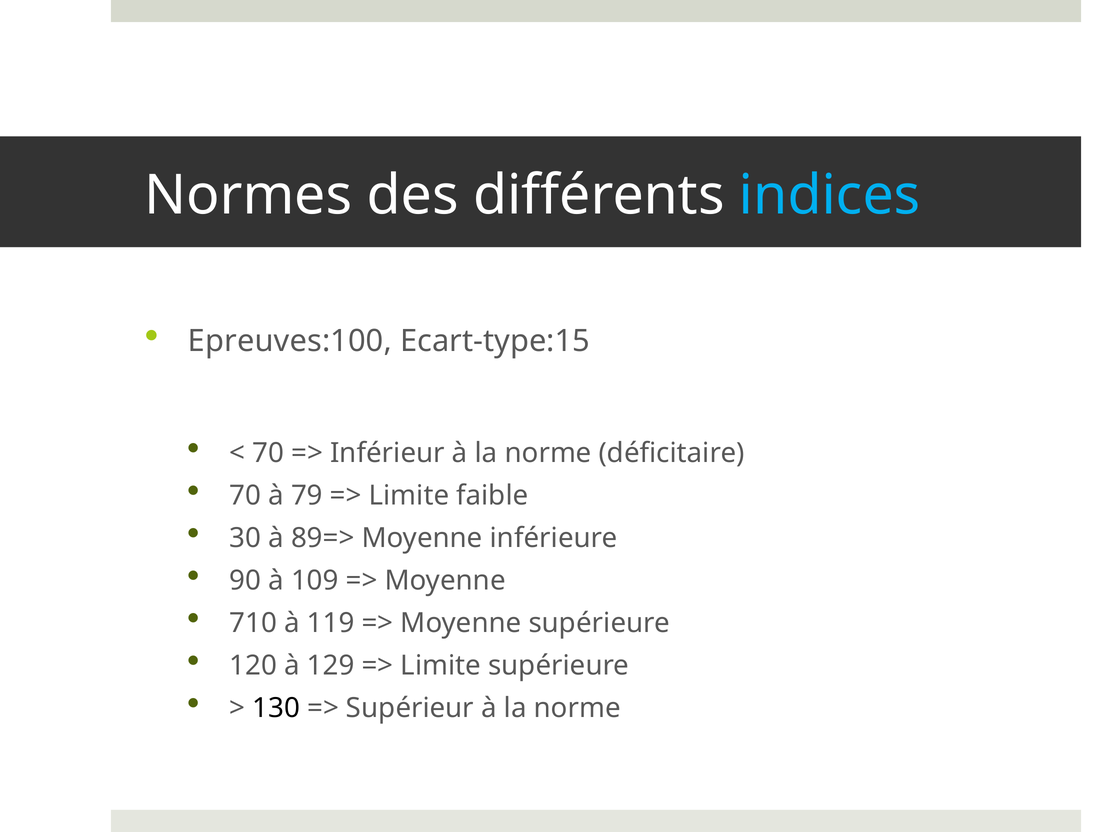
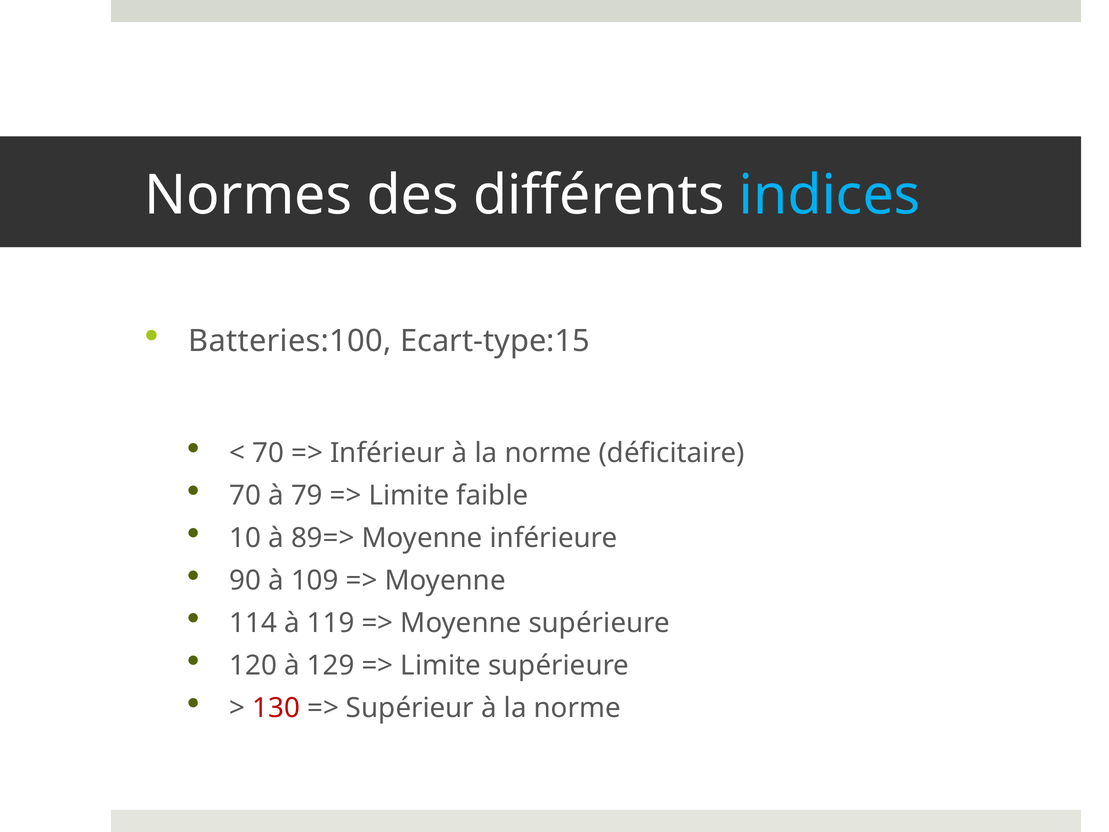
Epreuves:100: Epreuves:100 -> Batteries:100 (290, 341)
30: 30 -> 10 (245, 538)
710: 710 -> 114 (253, 623)
130 colour: black -> red (276, 708)
